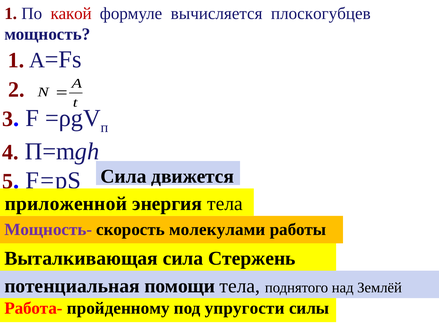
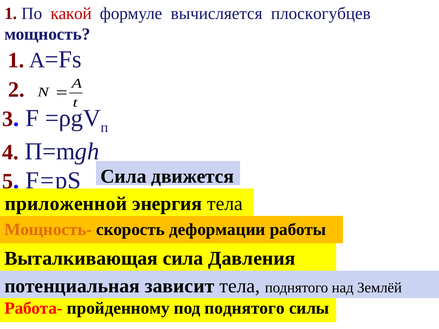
Мощность- colour: purple -> orange (48, 230)
молекулами: молекулами -> деформации (217, 230)
Стержень: Стержень -> Давления (252, 259)
помощи: помощи -> зависит (180, 286)
под упругости: упругости -> поднятого (245, 309)
